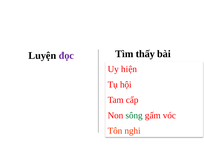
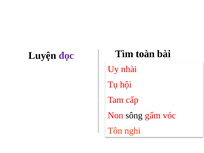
thấy: thấy -> toàn (145, 54)
hiện: hiện -> nhài (129, 69)
sông colour: green -> black (134, 115)
